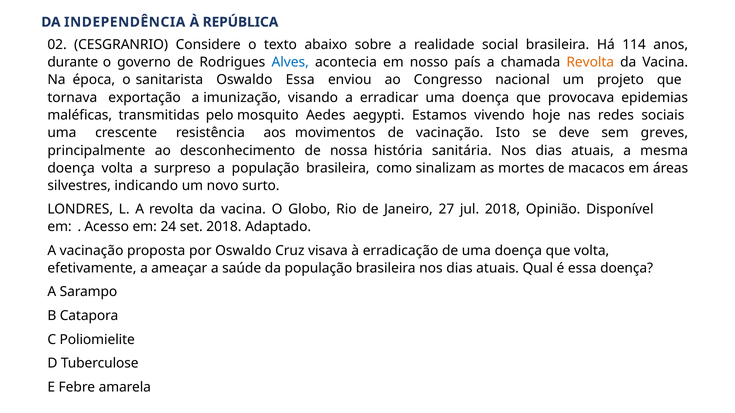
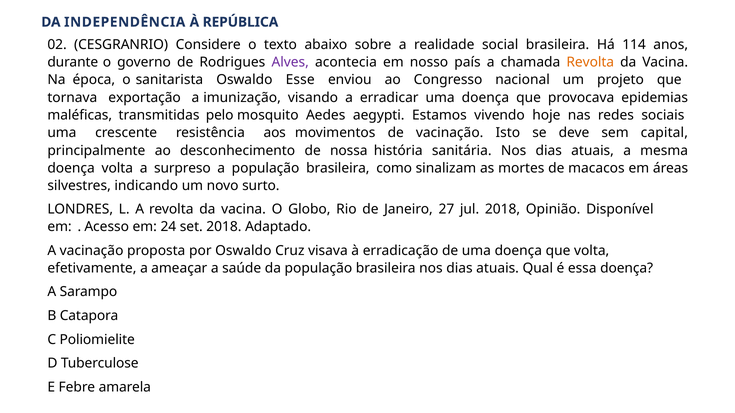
Alves colour: blue -> purple (290, 62)
Oswaldo Essa: Essa -> Esse (300, 80)
greves: greves -> capital (664, 133)
